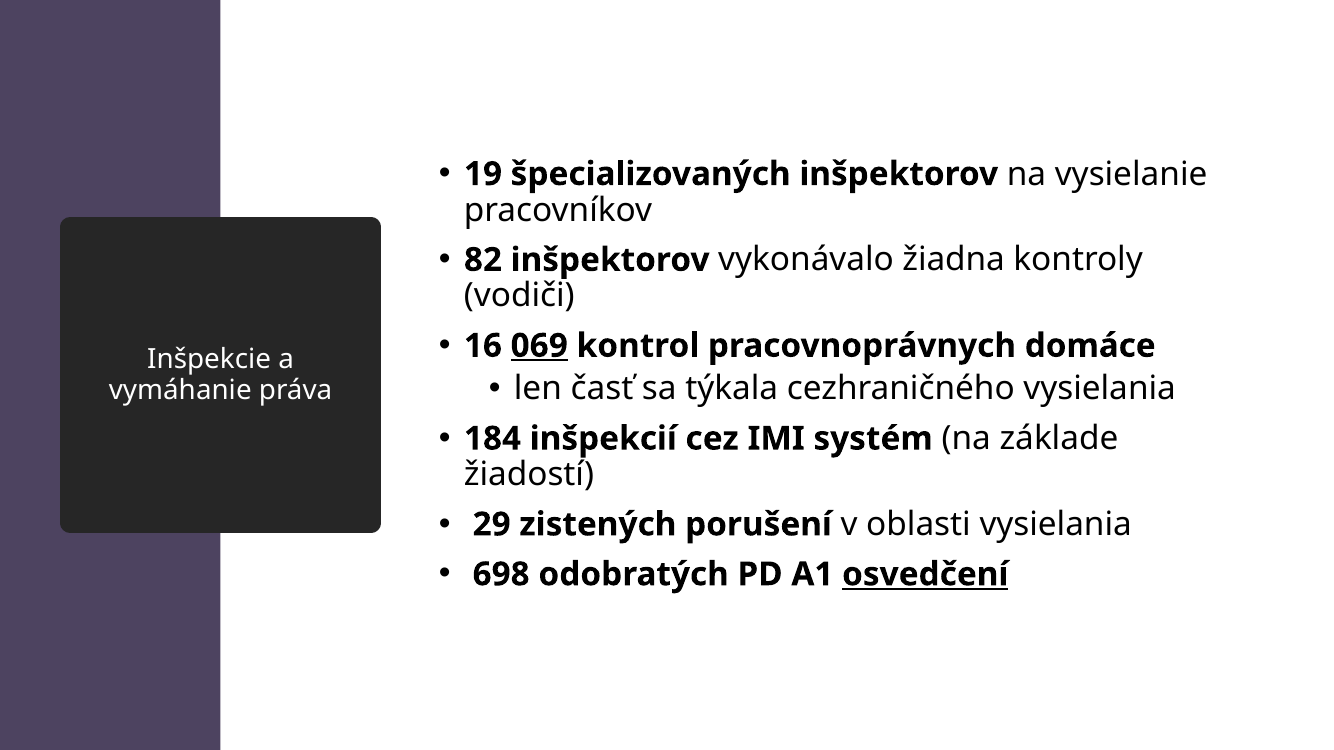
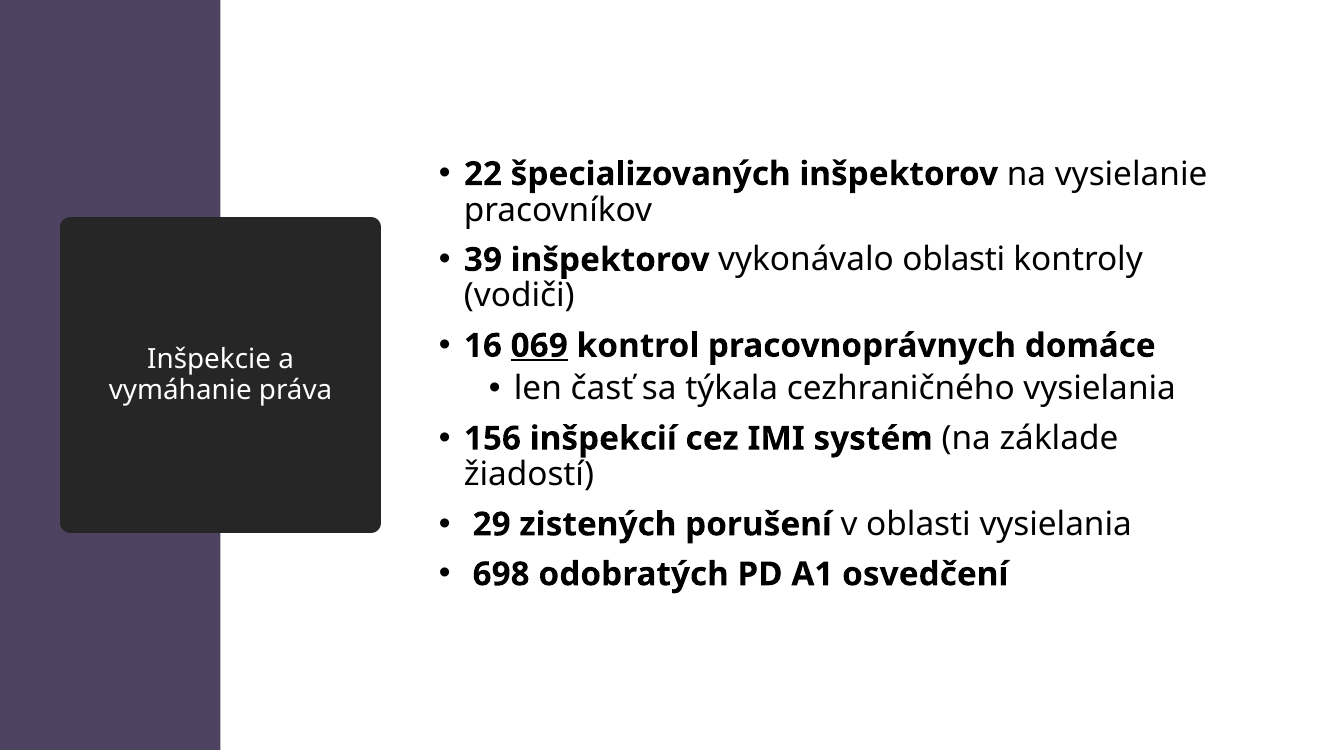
19: 19 -> 22 (483, 174)
82: 82 -> 39 (483, 260)
vykonávalo žiadna: žiadna -> oblasti (954, 260)
184: 184 -> 156 (492, 439)
osvedčení underline: present -> none (925, 575)
